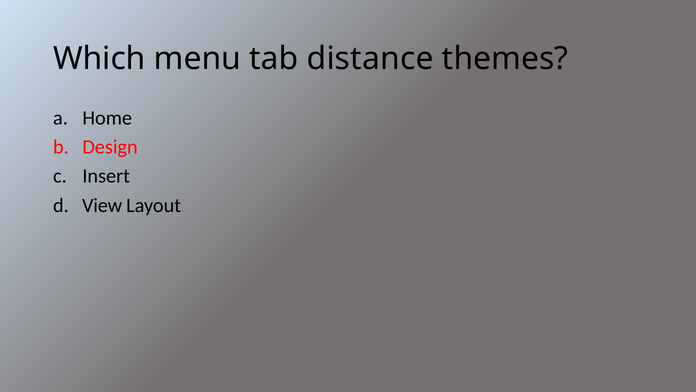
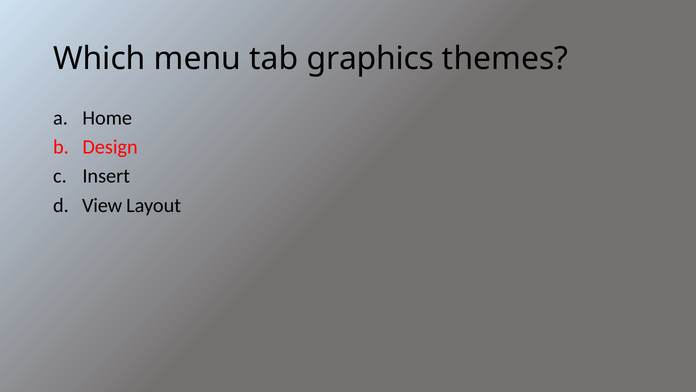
distance: distance -> graphics (370, 58)
